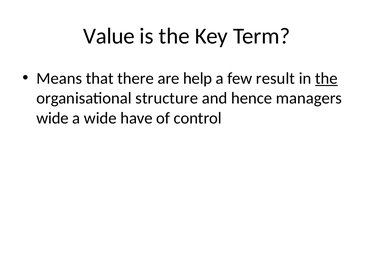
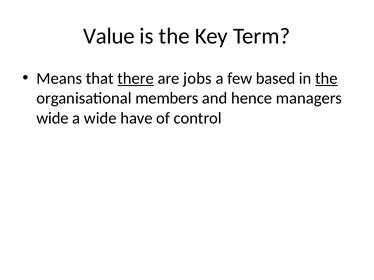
there underline: none -> present (136, 78)
help: help -> jobs (197, 78)
result: result -> based (276, 78)
structure: structure -> members (167, 98)
